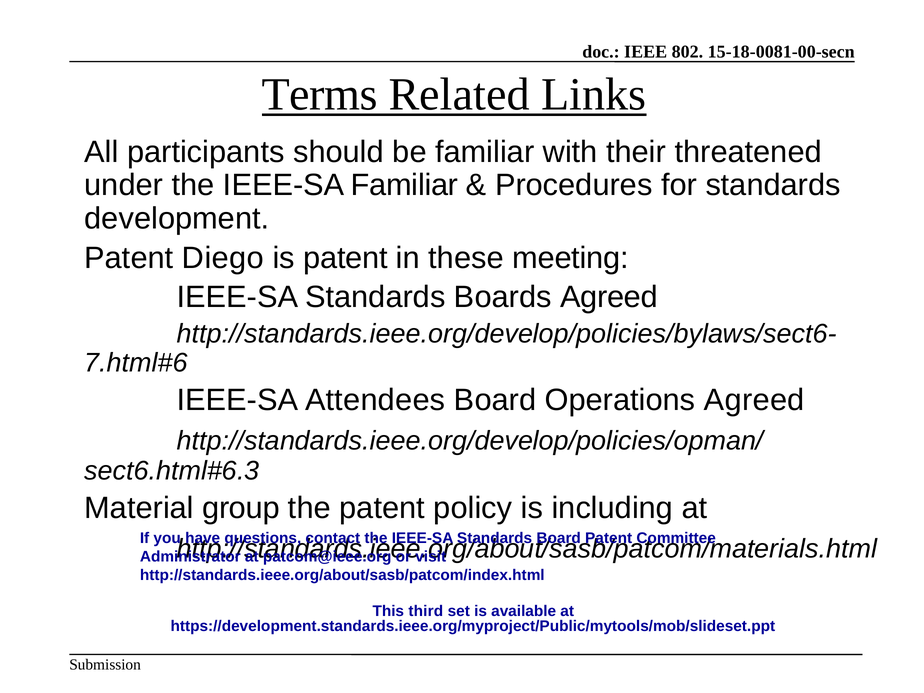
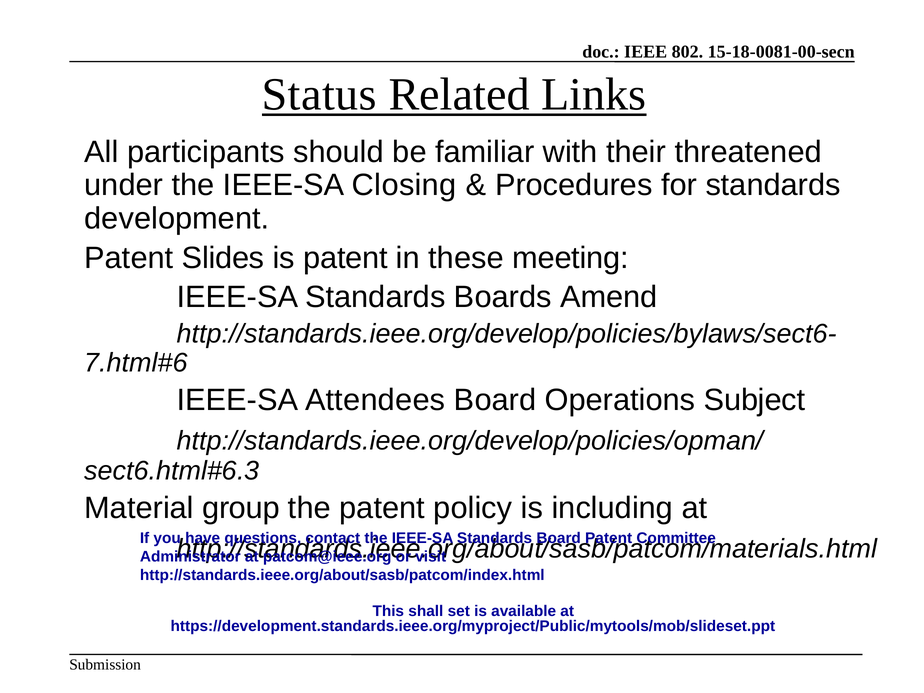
Terms: Terms -> Status (319, 95)
IEEE-SA Familiar: Familiar -> Closing (404, 185)
Diego: Diego -> Slides (223, 258)
Boards Agreed: Agreed -> Amend (609, 297)
Operations Agreed: Agreed -> Subject (755, 400)
third: third -> shall (426, 611)
